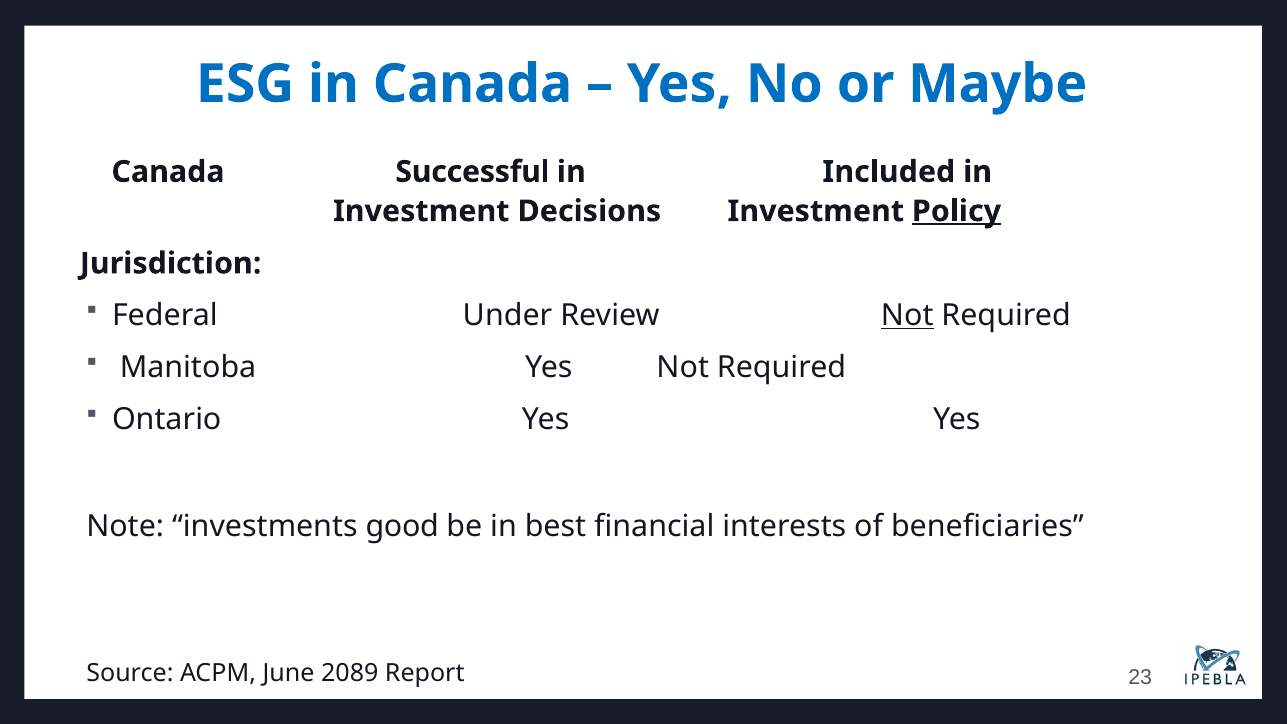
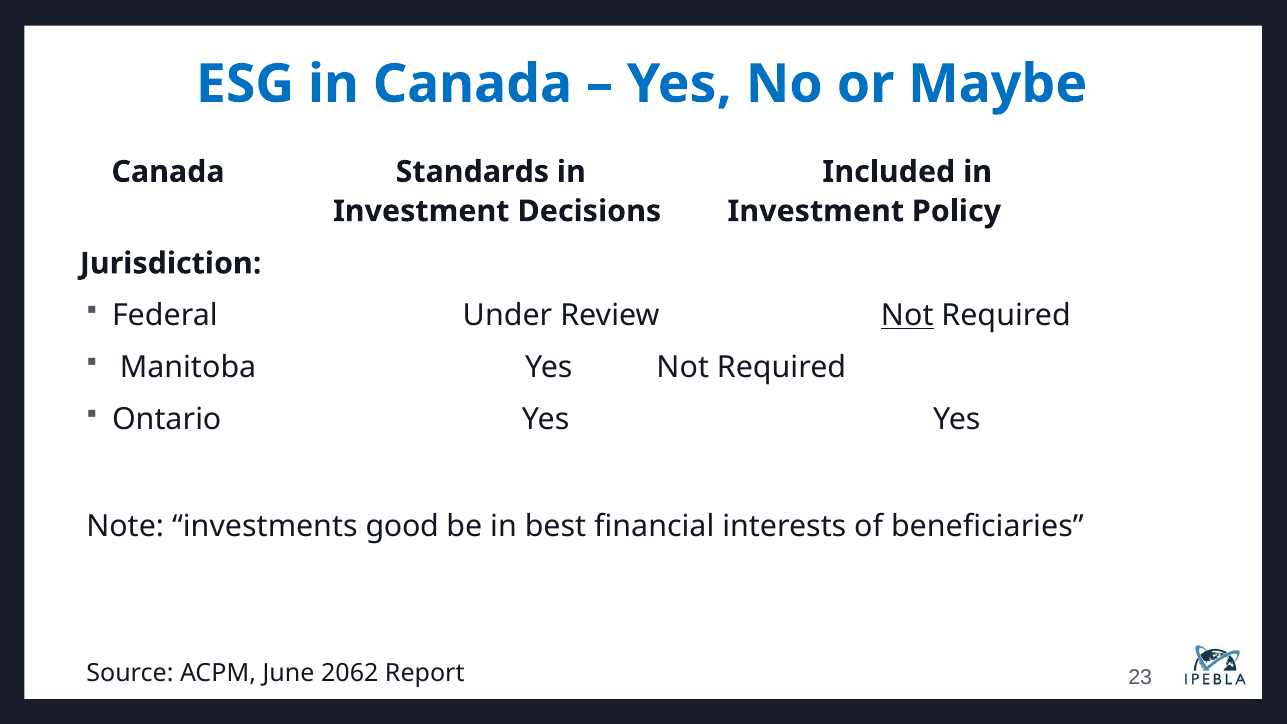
Successful: Successful -> Standards (472, 172)
Policy underline: present -> none (956, 211)
2089: 2089 -> 2062 (350, 673)
